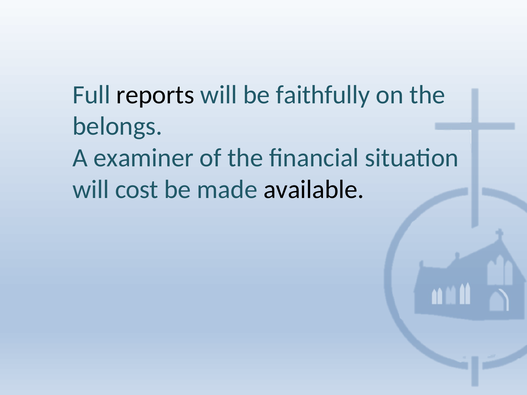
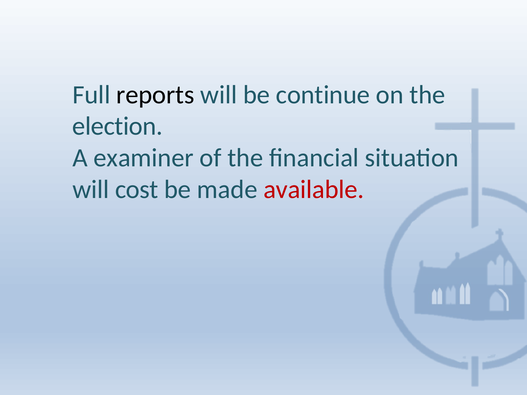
faithfully: faithfully -> continue (323, 95)
belongs: belongs -> election (118, 126)
available colour: black -> red (314, 190)
